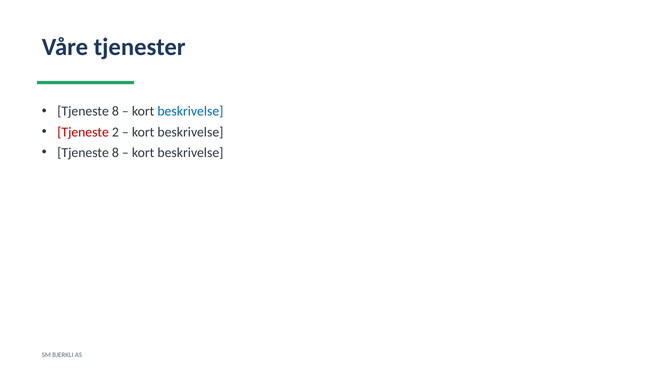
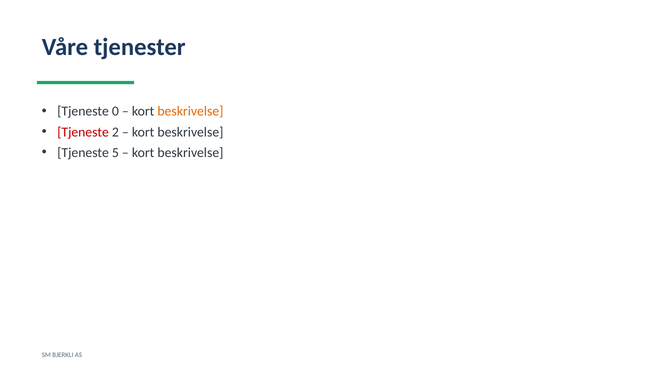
8: 8 -> 0 (115, 111)
beskrivelse colour: blue -> orange (190, 111)
8: 8 -> 5 (115, 153)
